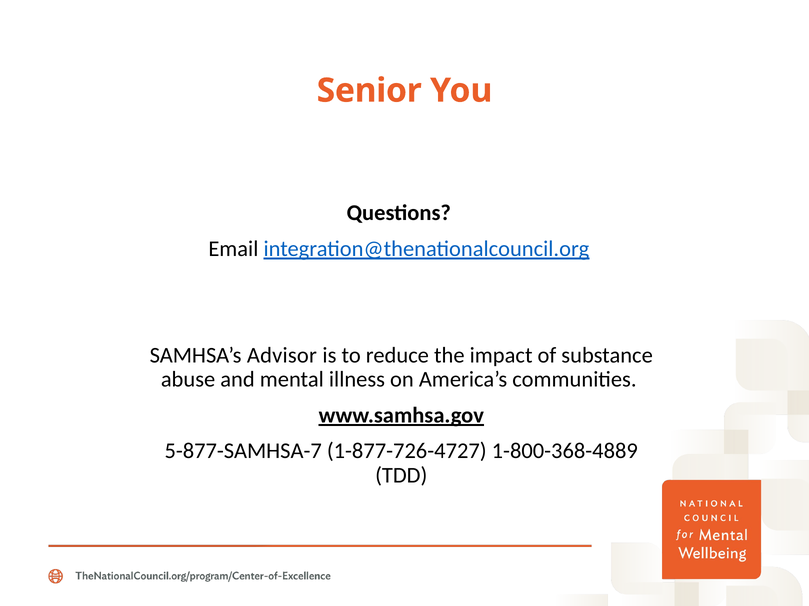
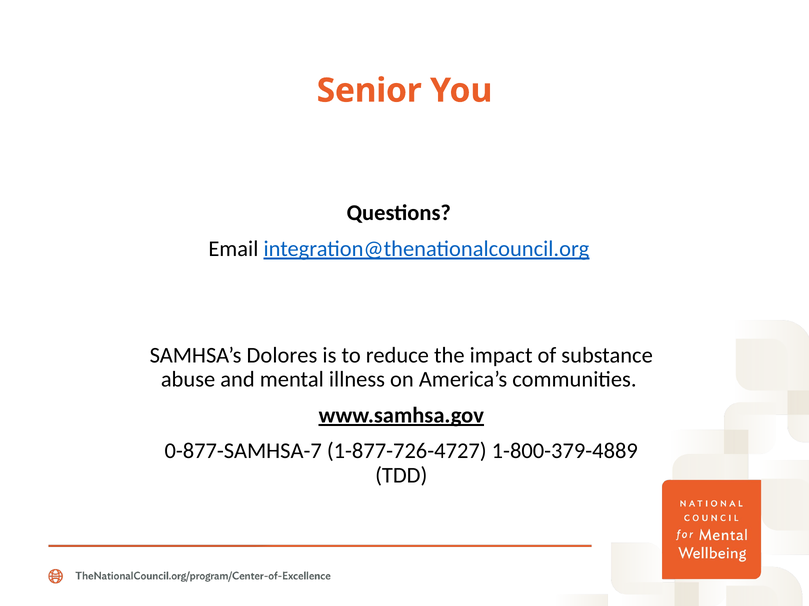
Advisor: Advisor -> Dolores (282, 356)
5-877-SAMHSA-7: 5-877-SAMHSA-7 -> 0-877-SAMHSA-7 (243, 451)
1-800-368-4889: 1-800-368-4889 -> 1-800-379-4889 (565, 451)
